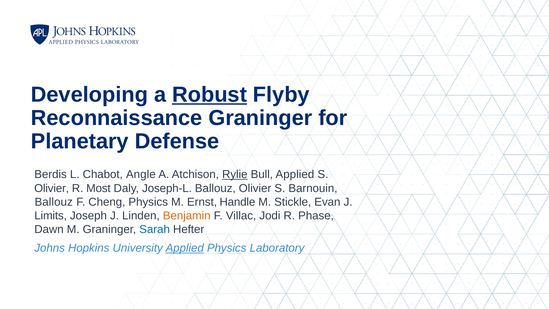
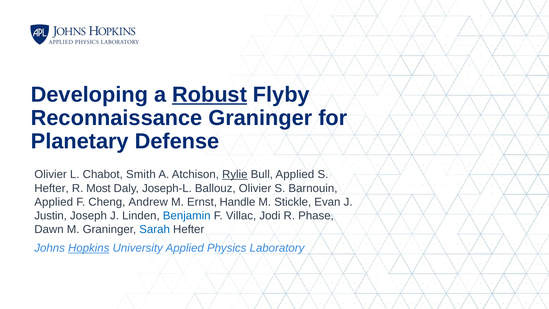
Berdis: Berdis -> Olivier (51, 174)
Angle: Angle -> Smith (141, 174)
Olivier: Olivier -> Hefter (52, 188)
Ballouz: Ballouz -> Applied (54, 202)
Cheng Physics: Physics -> Andrew (148, 202)
Limits: Limits -> Justin (51, 216)
Benjamin colour: orange -> blue (187, 216)
Hopkins underline: none -> present (89, 248)
Applied underline: present -> none (185, 248)
